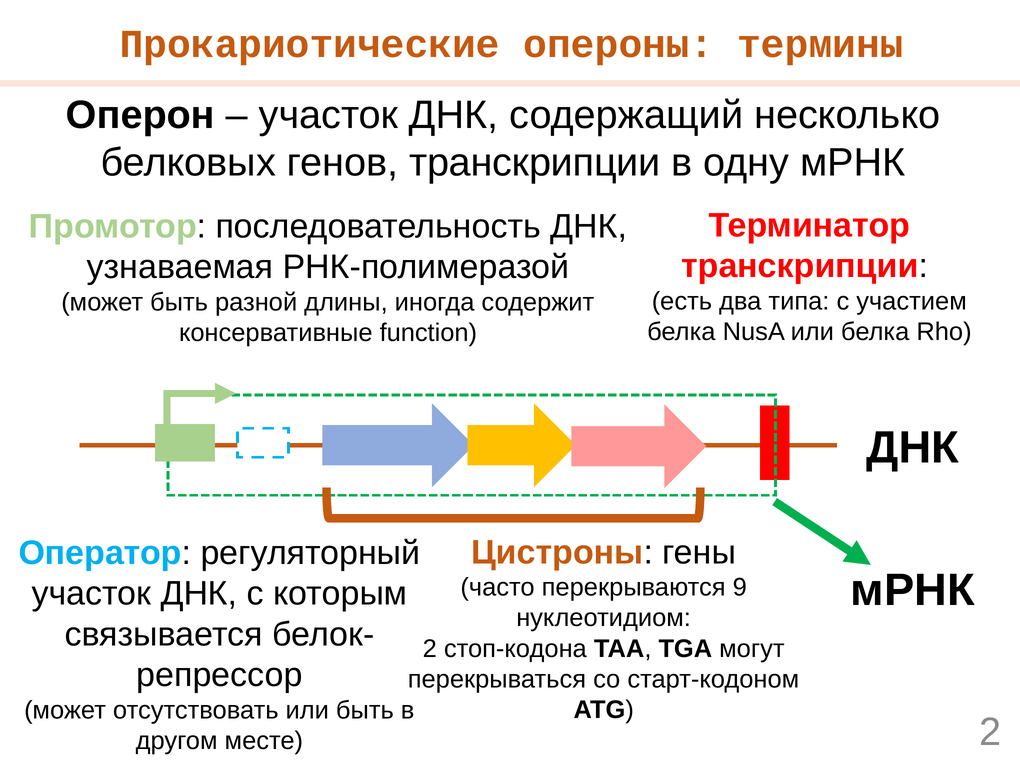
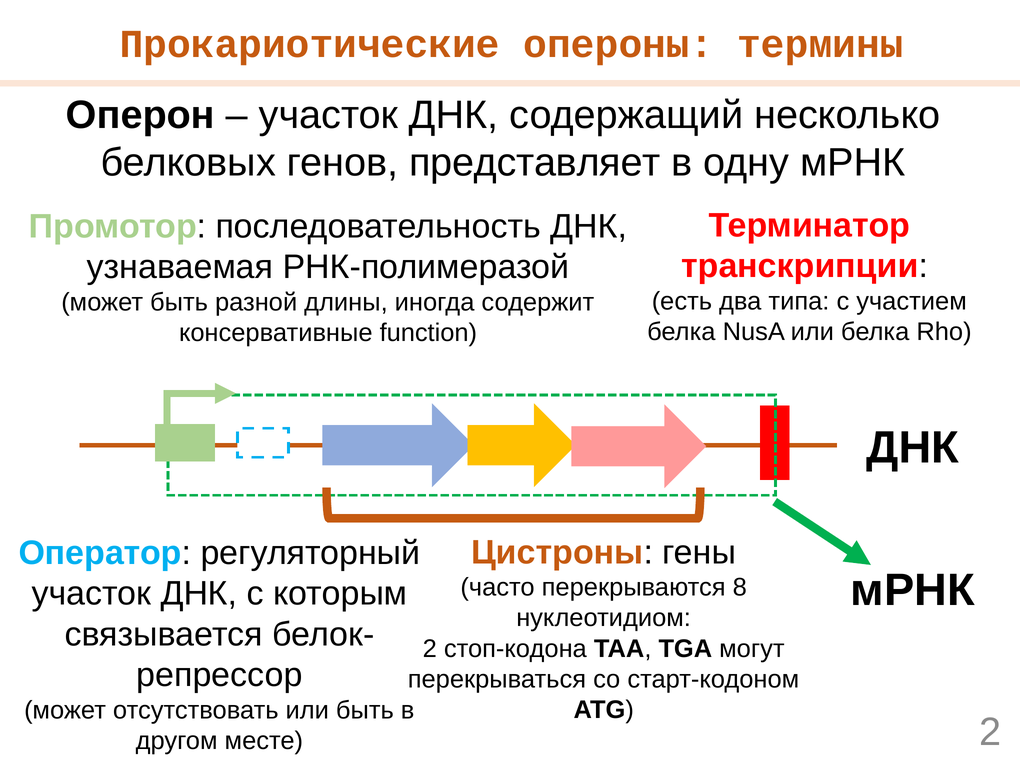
генов транскрипции: транскрипции -> представляет (535, 163)
9: 9 -> 8 (740, 587)
